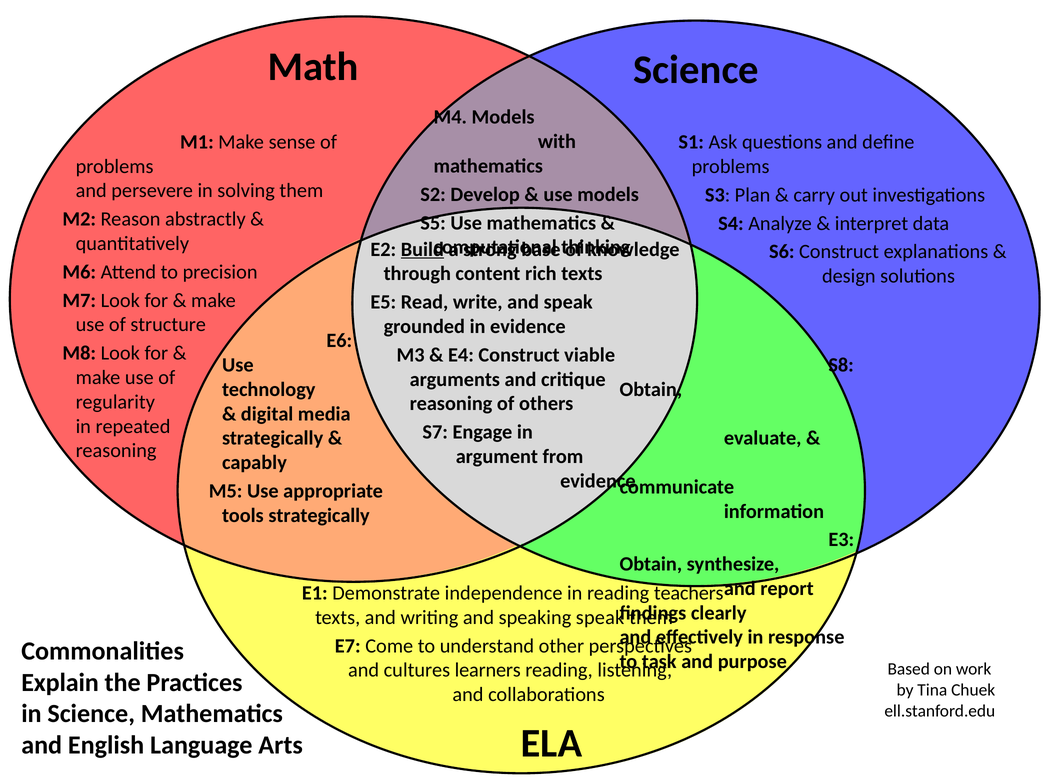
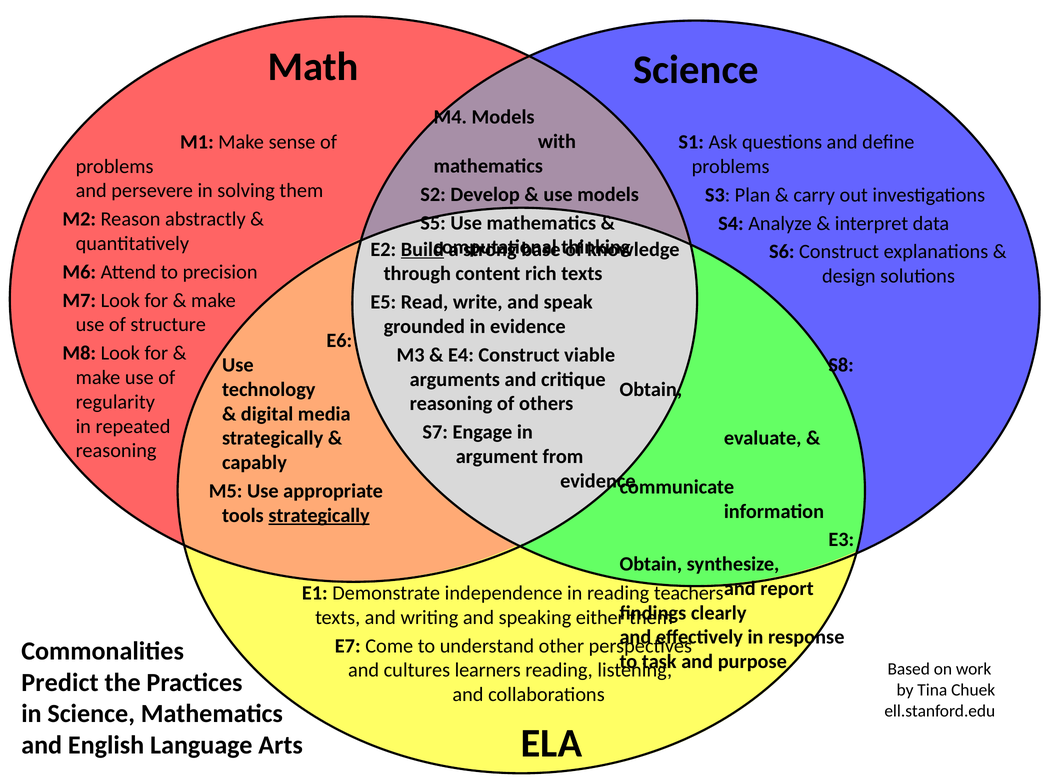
strategically underline: none -> present (319, 515)
speaking speak: speak -> either (600, 617)
Explain: Explain -> Predict (60, 682)
